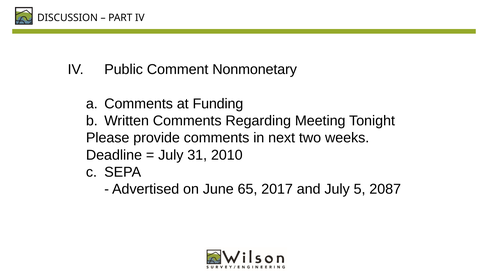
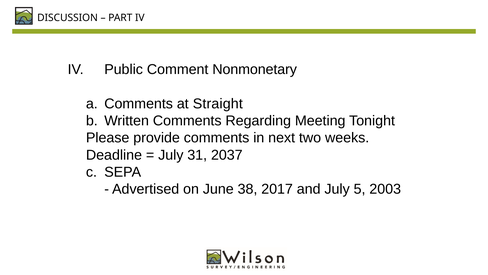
Funding: Funding -> Straight (218, 103)
2010: 2010 -> 2037 (227, 155)
65: 65 -> 38 (247, 189)
2087: 2087 -> 2003 (385, 189)
